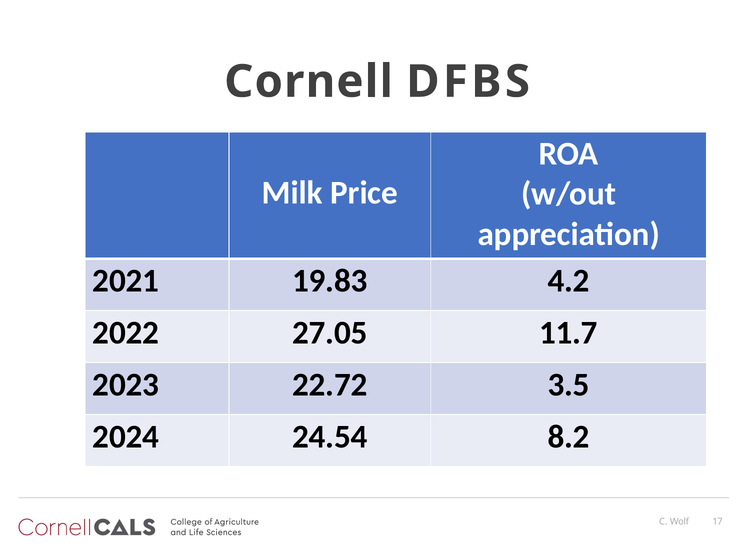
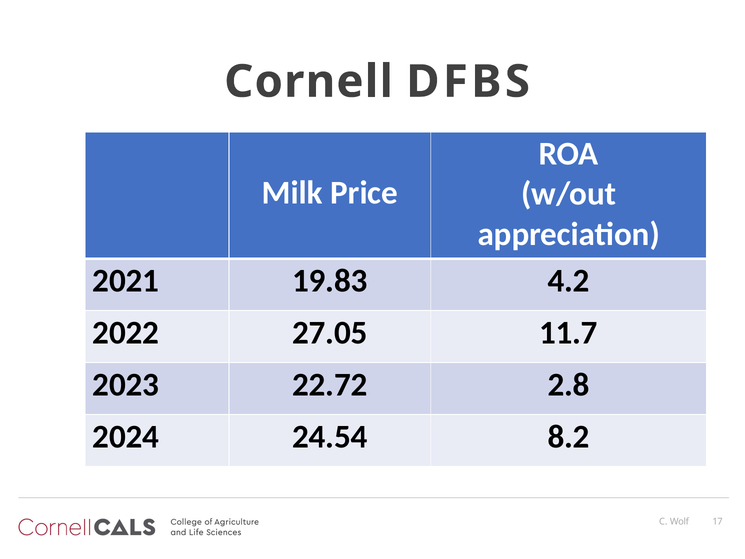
3.5: 3.5 -> 2.8 (569, 385)
